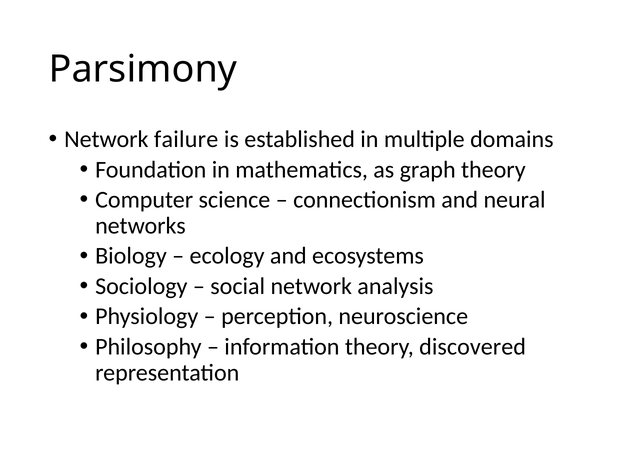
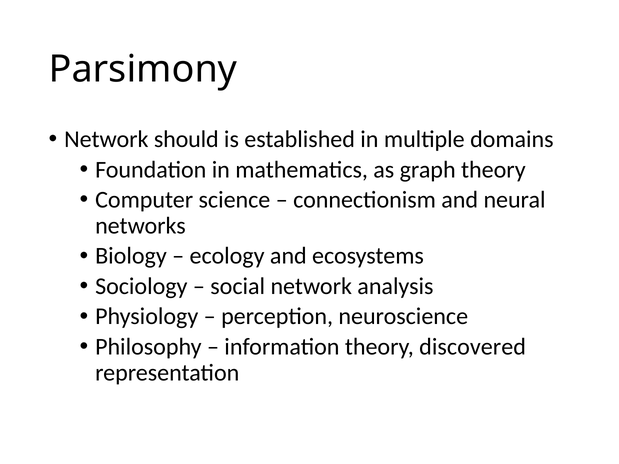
failure: failure -> should (186, 139)
